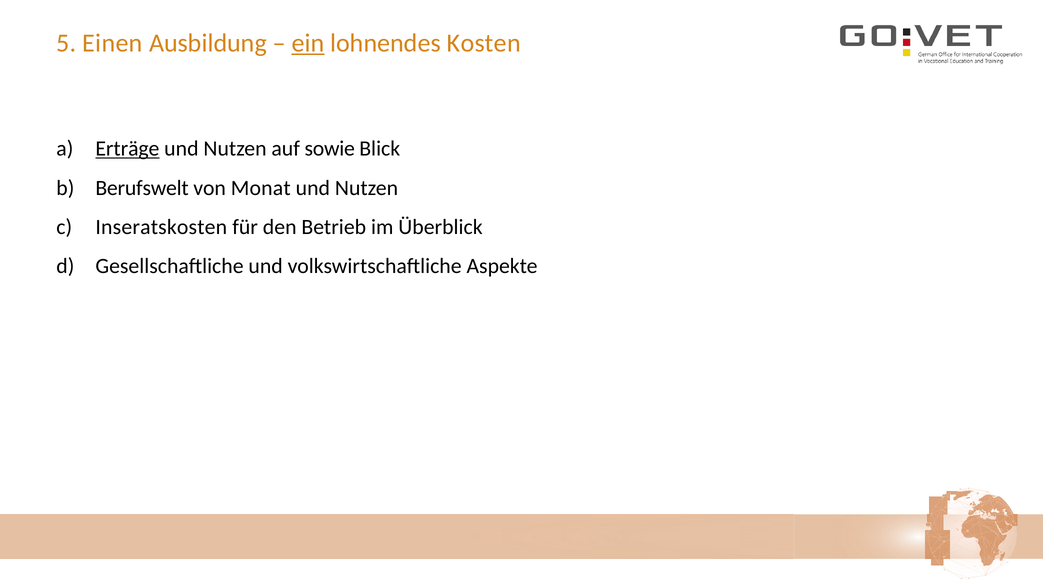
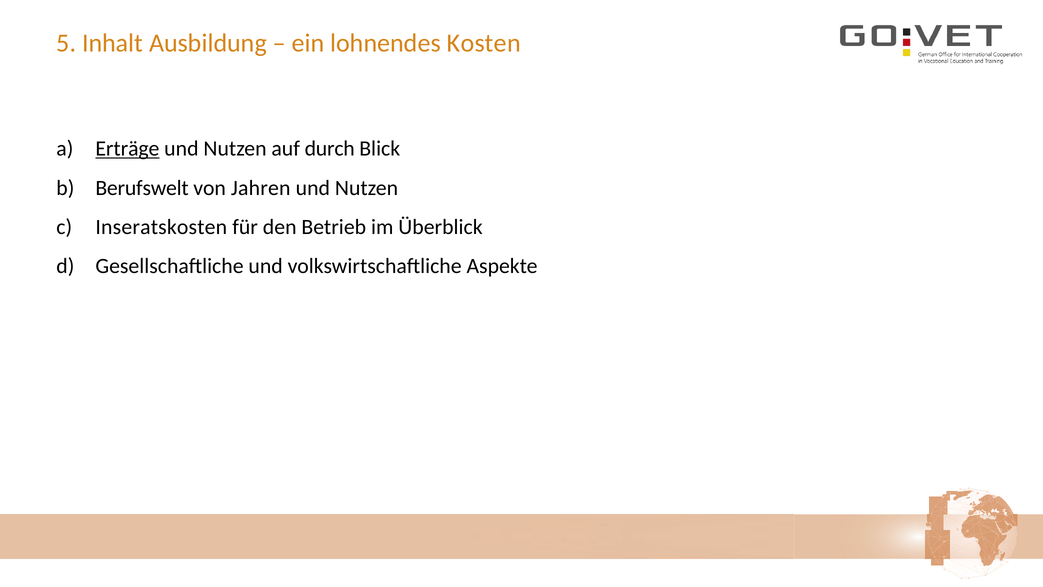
Einen: Einen -> Inhalt (113, 43)
ein underline: present -> none (308, 43)
sowie: sowie -> durch (330, 149)
Monat: Monat -> Jahren (261, 188)
